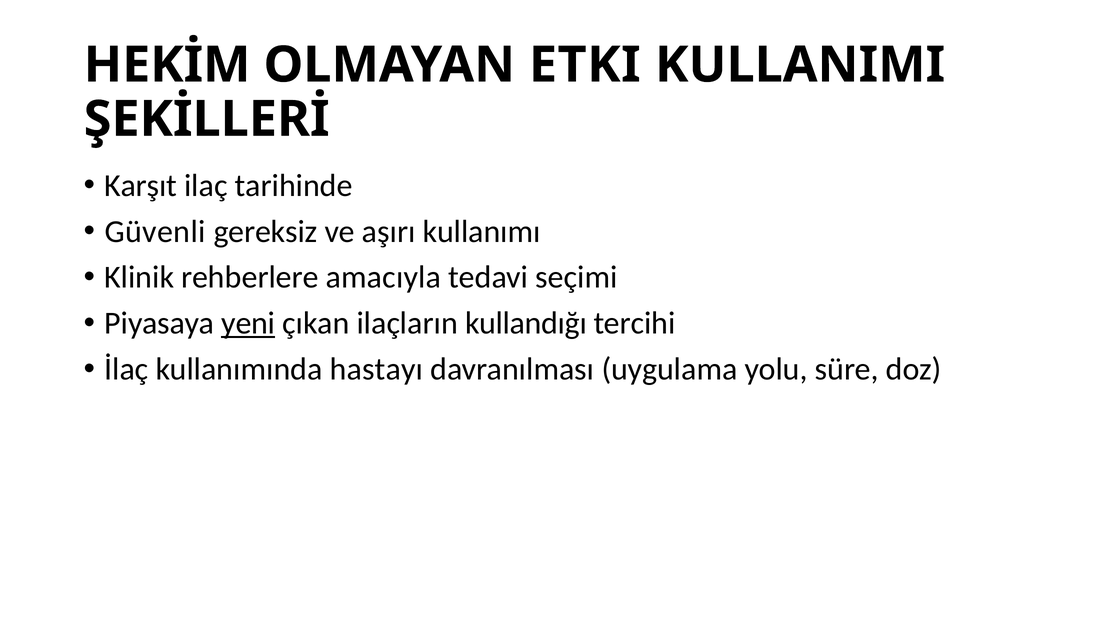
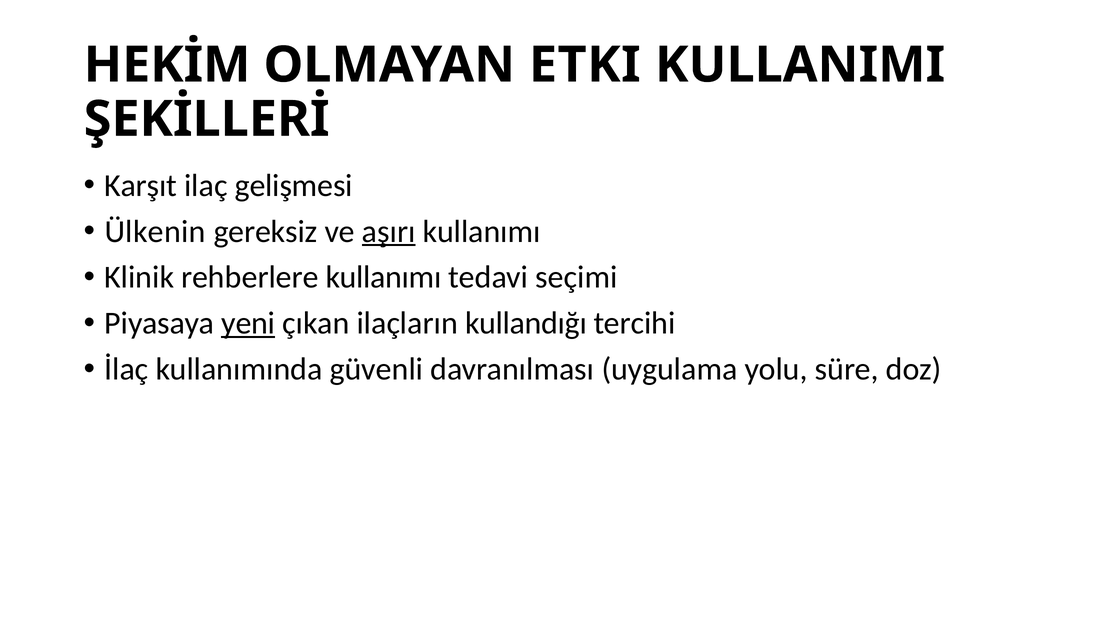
tarihinde: tarihinde -> gelişmesi (294, 186)
Güvenli: Güvenli -> Ülkenin (155, 232)
aşırı underline: none -> present (389, 232)
rehberlere amacıyla: amacıyla -> kullanımı (384, 278)
hastayı: hastayı -> güvenli (376, 370)
